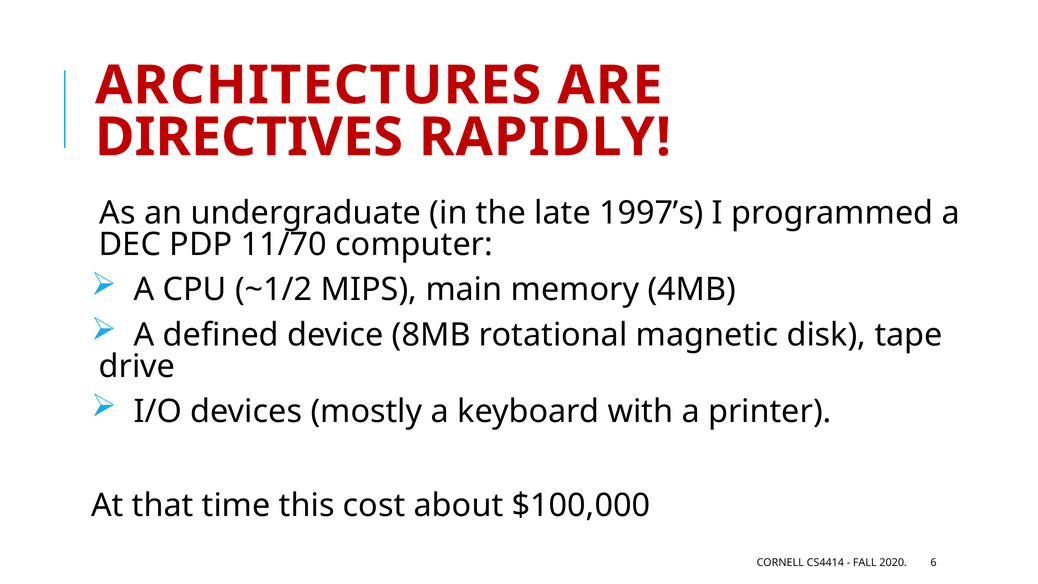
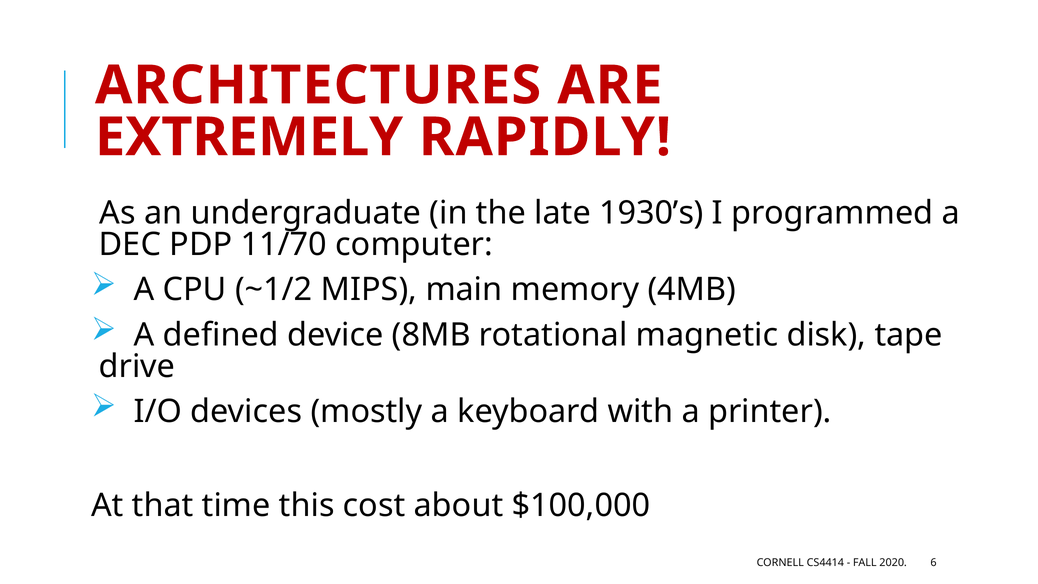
DIRECTIVES: DIRECTIVES -> EXTREMELY (249, 137)
1997’s: 1997’s -> 1930’s (652, 213)
